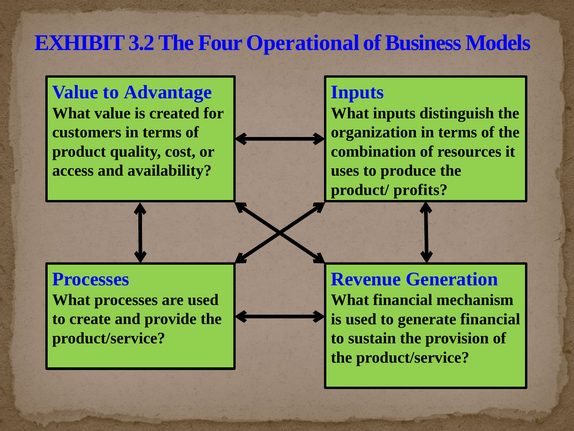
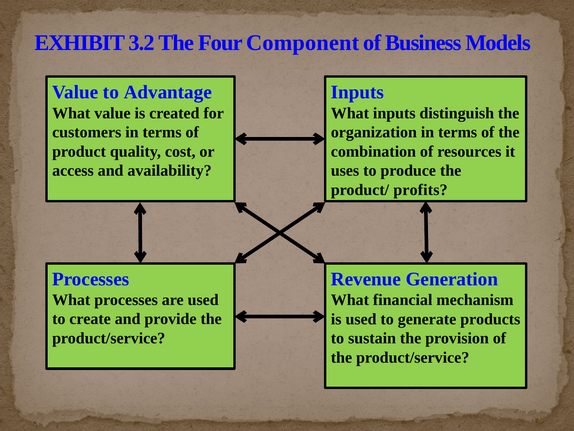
Operational: Operational -> Component (303, 43)
generate financial: financial -> products (490, 319)
